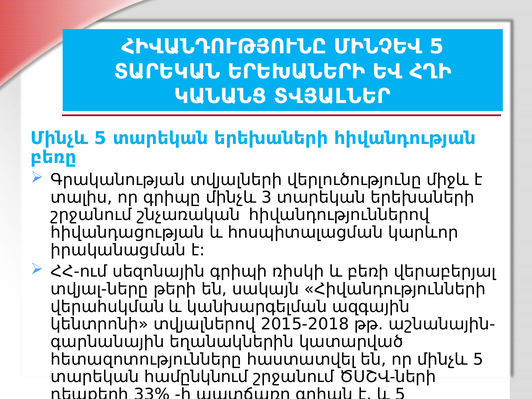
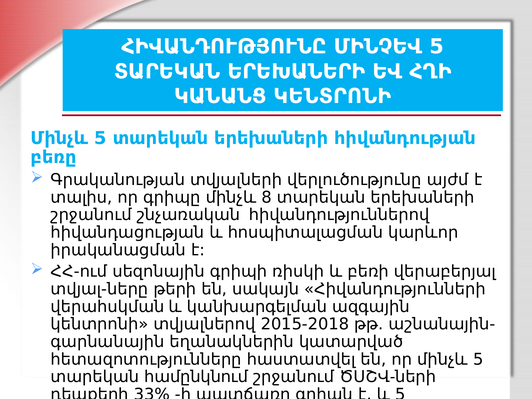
ԿԱՆԱՆՑ ՏՎՅԱԼՆԵՐ: ՏՎՅԱԼՆԵՐ -> ԿԵՆՏՐՈՆԻ (332, 96)
միջև: միջև -> այժմ (448, 180)
3: 3 -> 8 (267, 197)
